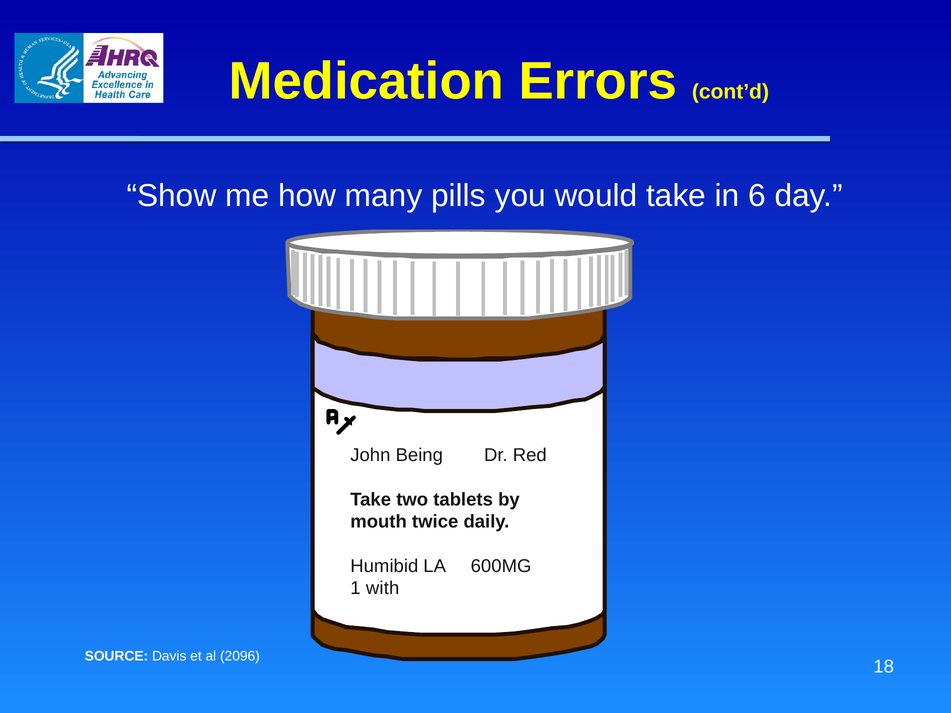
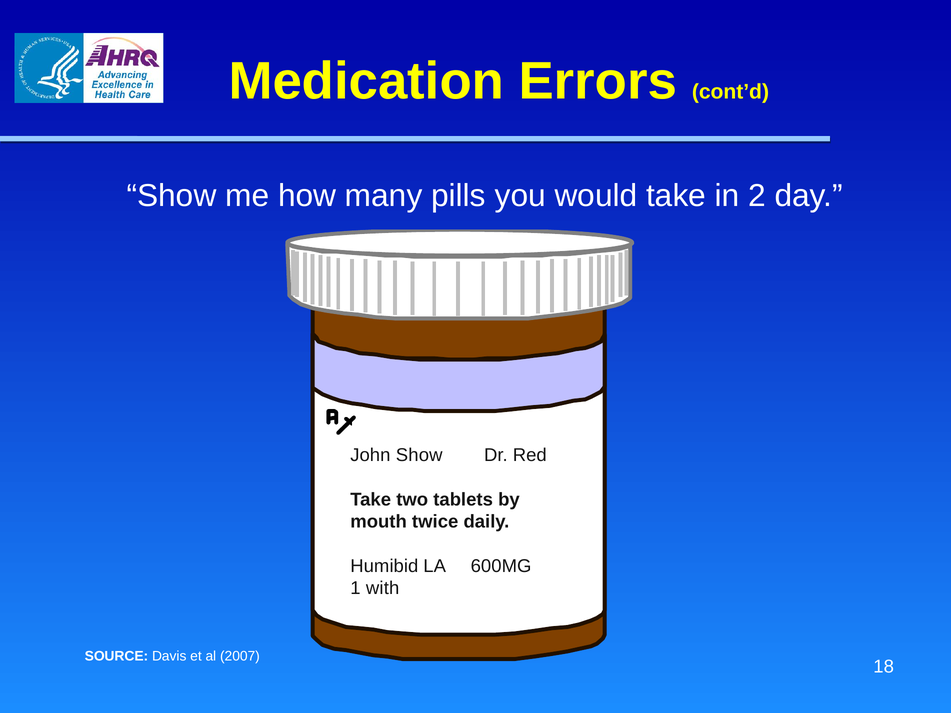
6: 6 -> 2 (757, 196)
John Being: Being -> Show (419, 455)
2096: 2096 -> 2007 (240, 656)
